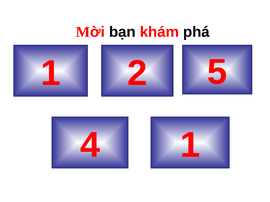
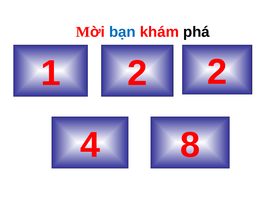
bạn colour: black -> blue (122, 32)
2 5: 5 -> 2 (217, 72)
4 1: 1 -> 8 (190, 145)
